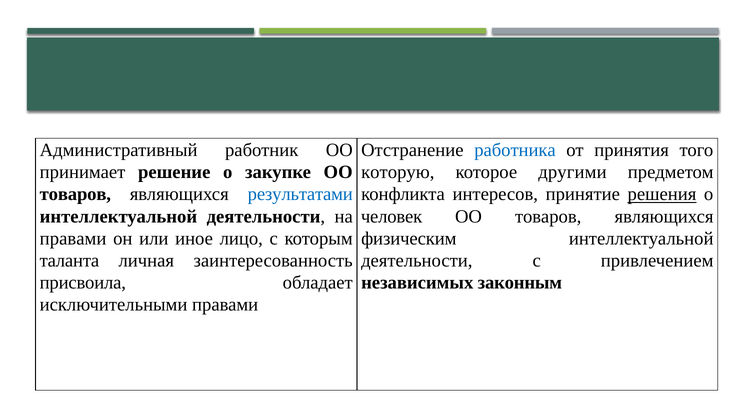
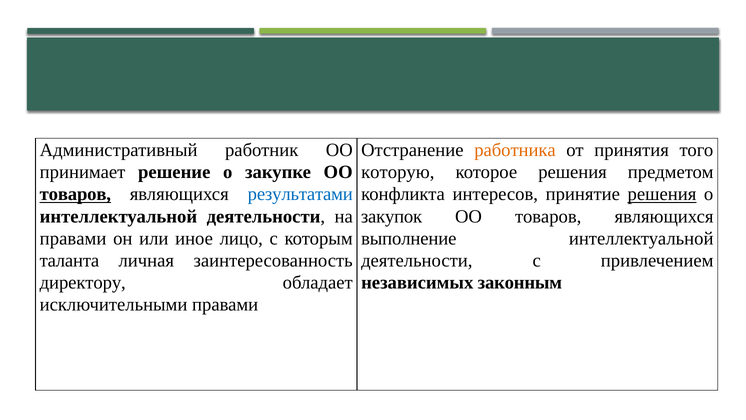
работника colour: blue -> orange (515, 150)
которое другими: другими -> решения (573, 172)
товаров underline: none -> present (75, 194)
человек: человек -> закупок (392, 216)
физическим: физическим -> выполнение (409, 238)
присвоила: присвоила -> директору (83, 282)
